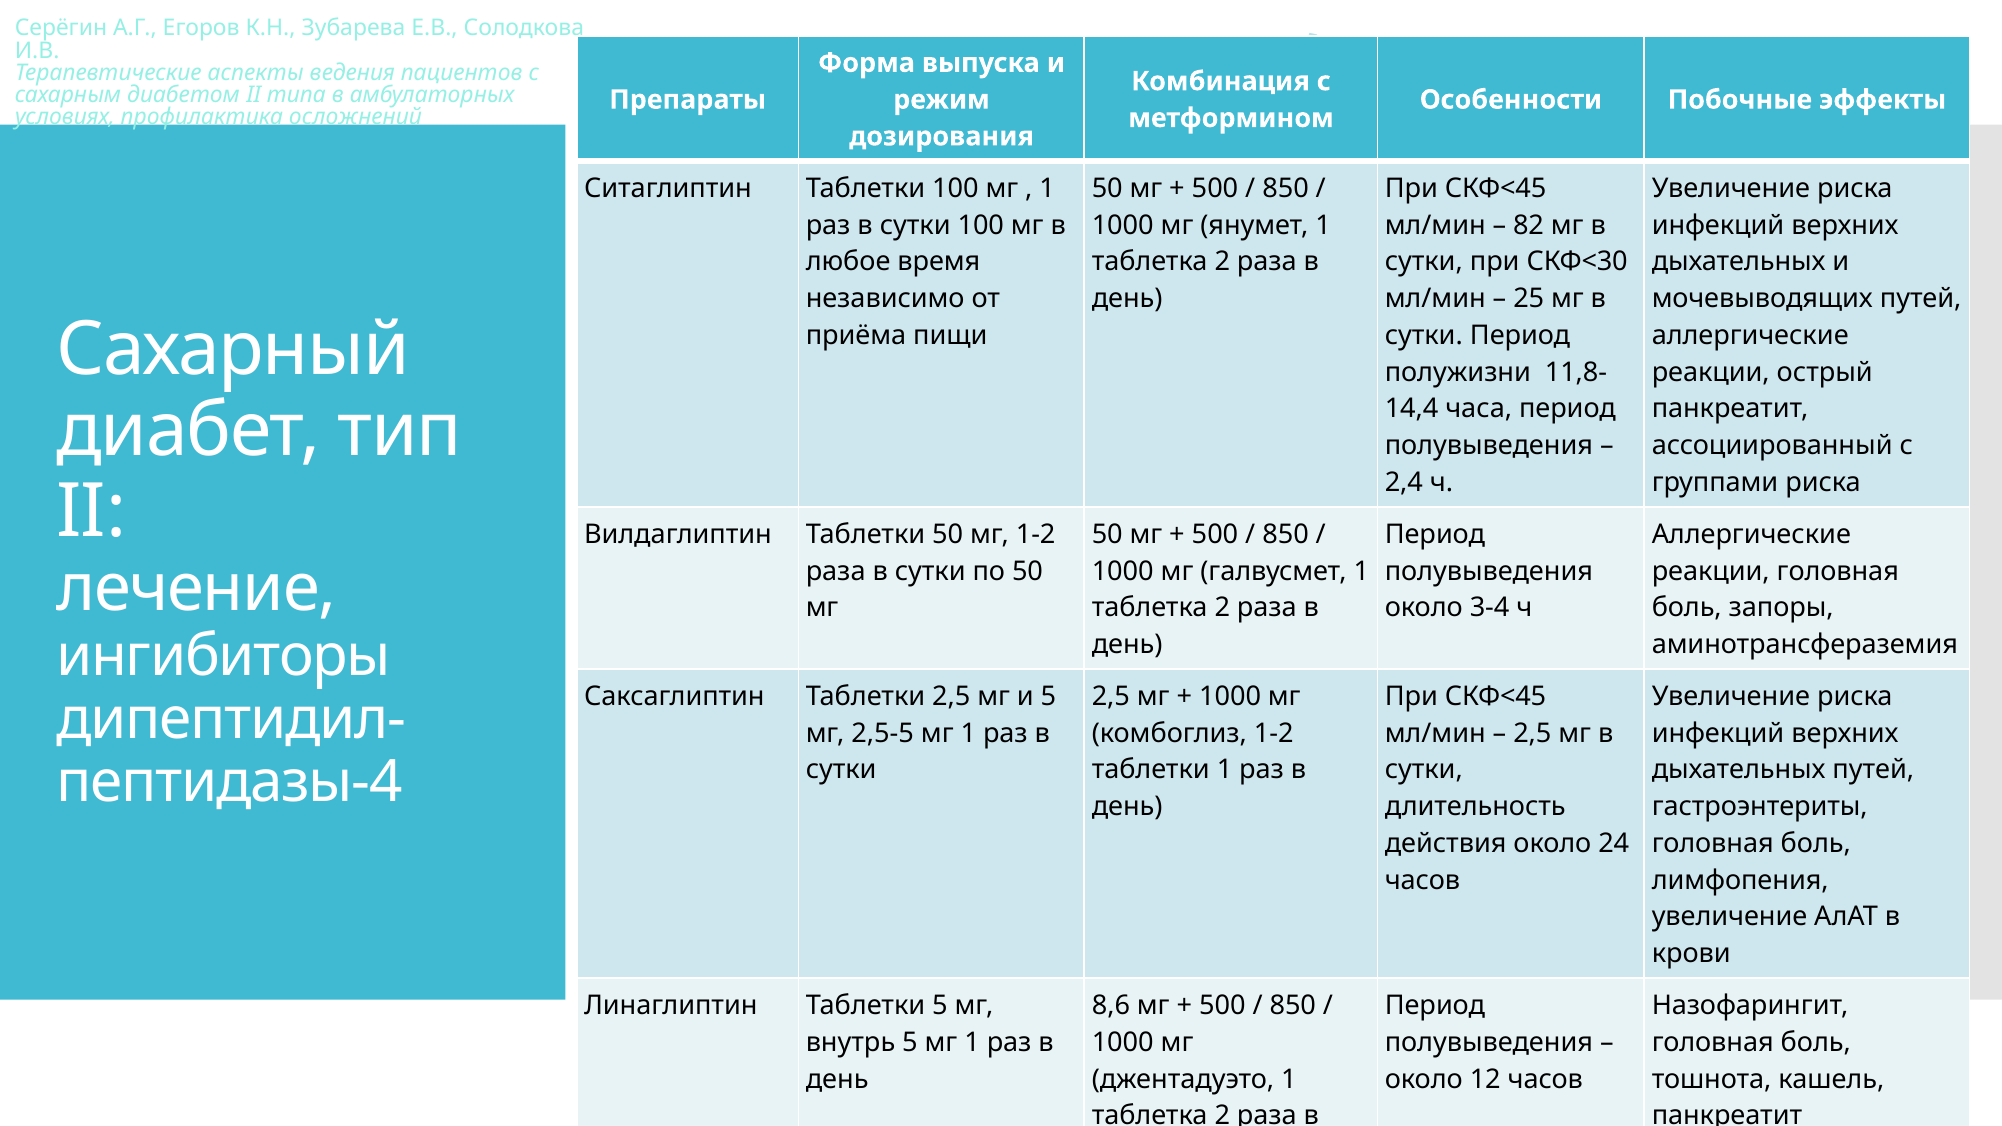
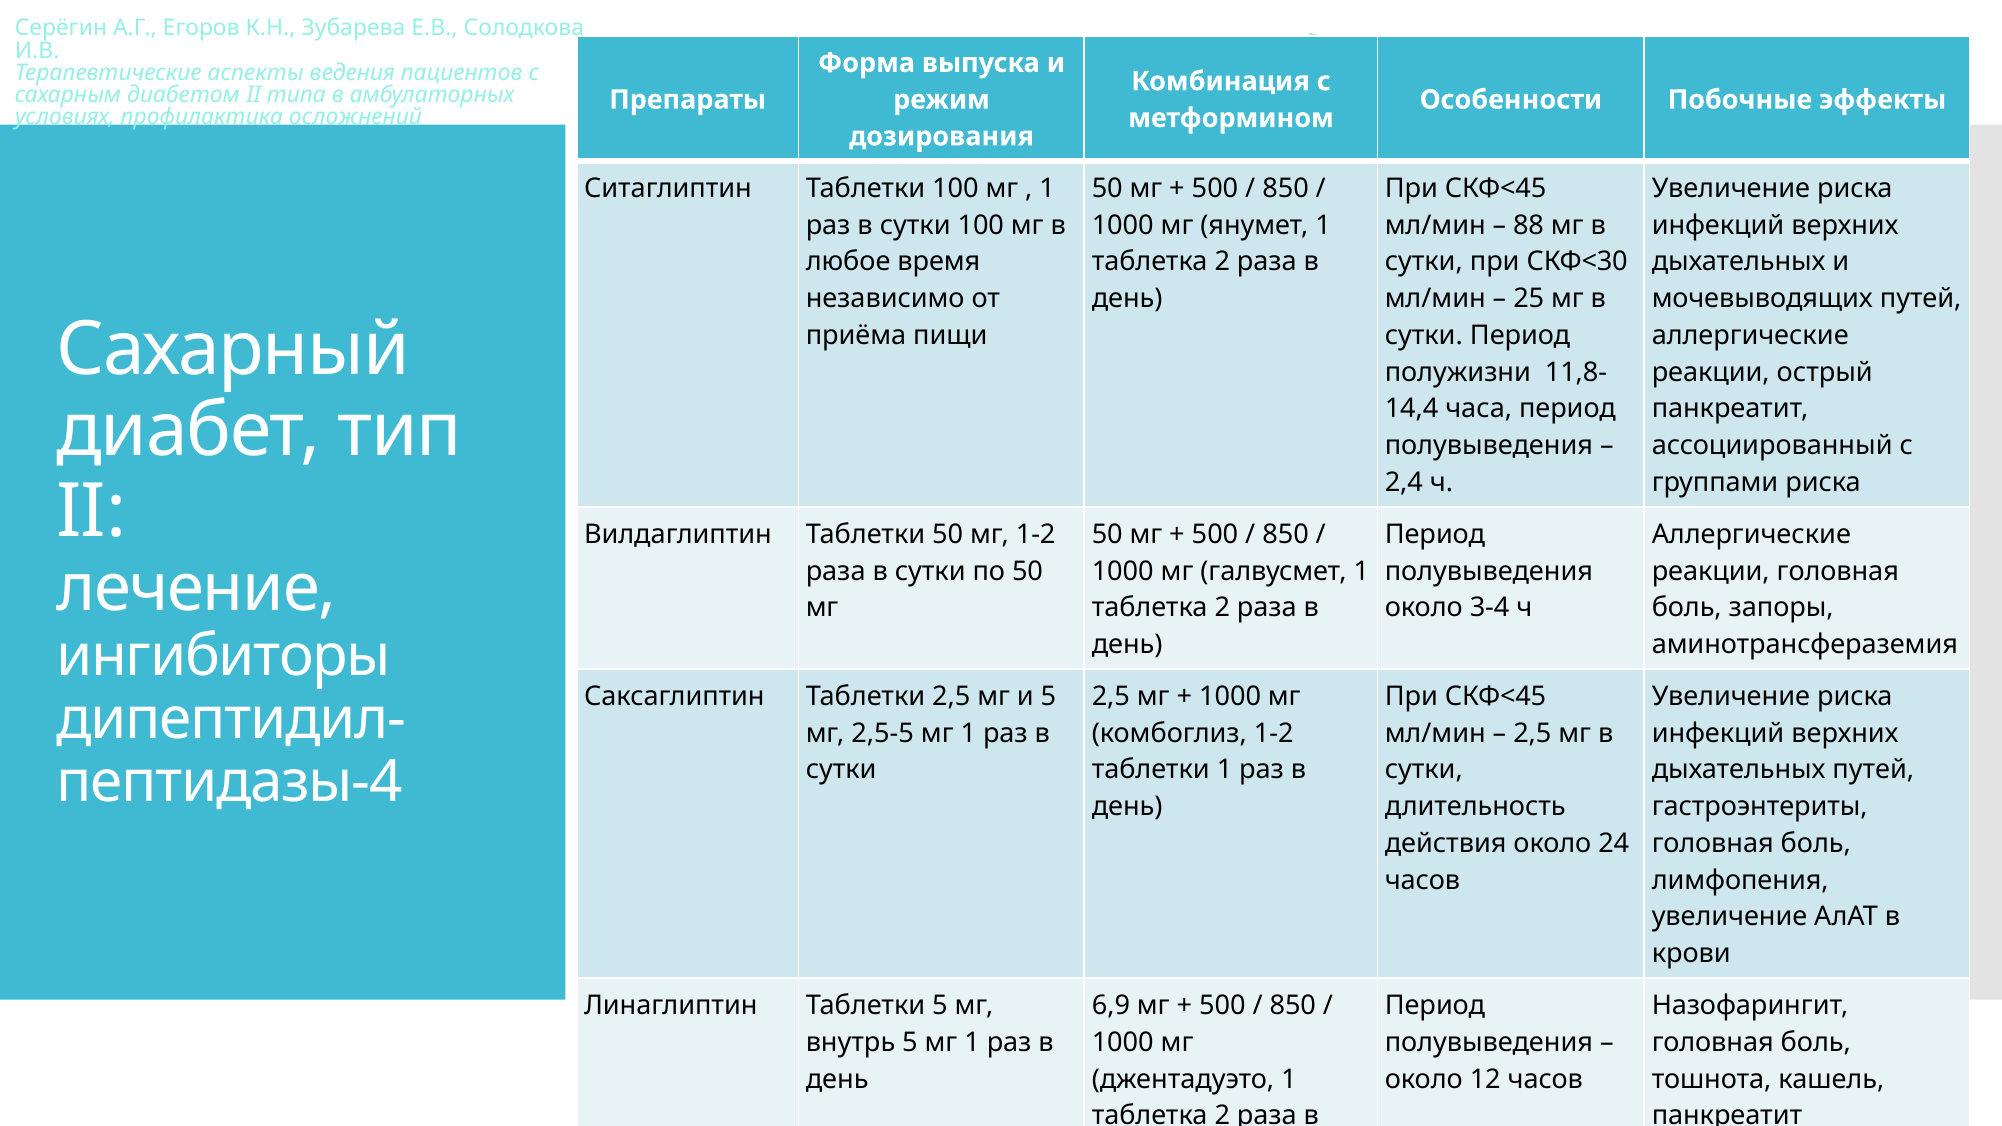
82: 82 -> 88 (1529, 225)
8,6: 8,6 -> 6,9 (1111, 1006)
